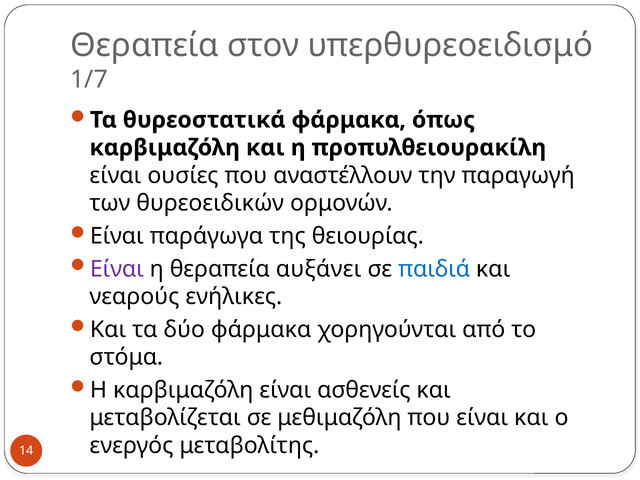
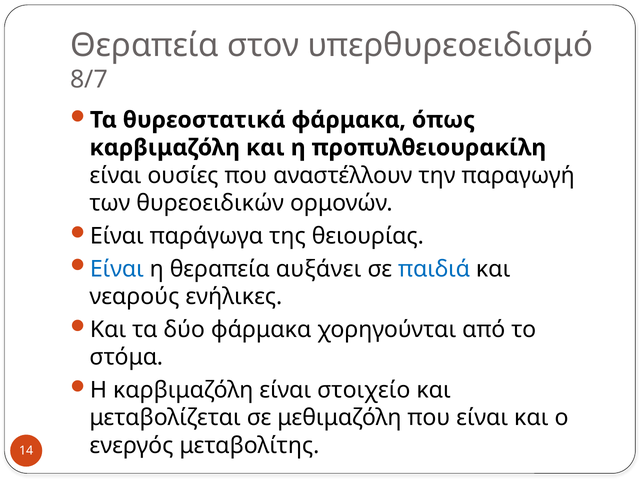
1/7: 1/7 -> 8/7 (89, 80)
Είναι colour: purple -> blue (117, 269)
ασθενείς: ασθενείς -> στοιχείο (364, 390)
